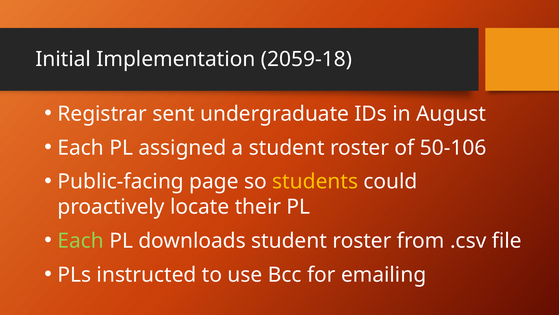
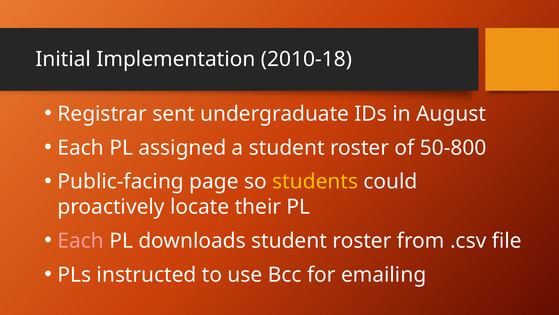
2059-18: 2059-18 -> 2010-18 (306, 59)
50-106: 50-106 -> 50-800 (453, 147)
Each colour: light green -> pink (81, 240)
